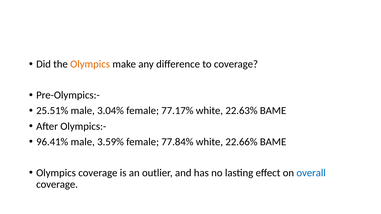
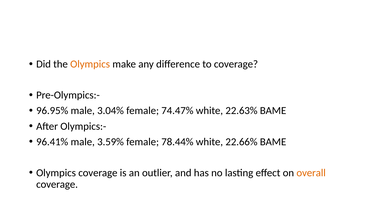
25.51%: 25.51% -> 96.95% (52, 111)
77.17%: 77.17% -> 74.47% (177, 111)
77.84%: 77.84% -> 78.44% (177, 142)
overall colour: blue -> orange (311, 173)
